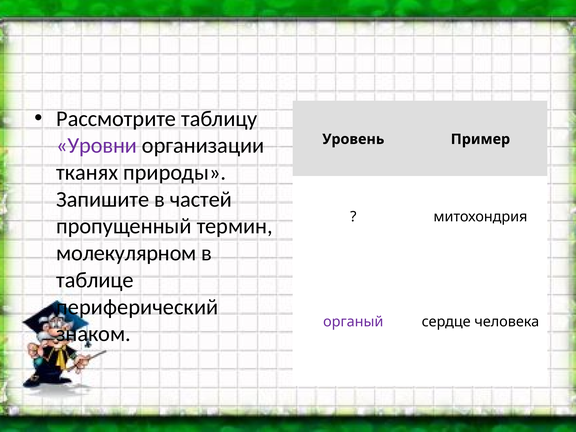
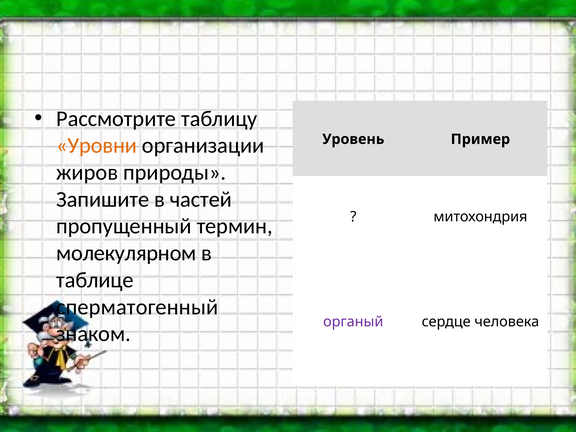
Уровни colour: purple -> orange (97, 146)
тканях: тканях -> жиров (87, 172)
периферический: периферический -> сперматогенный (137, 307)
